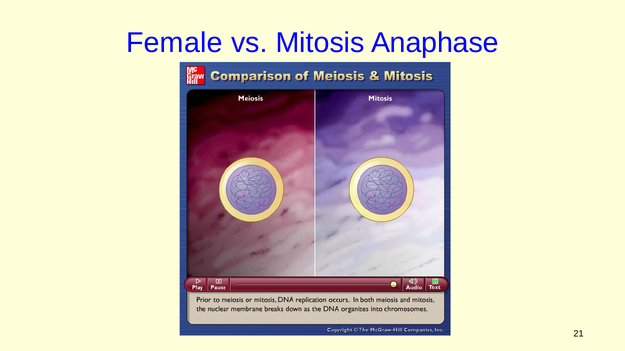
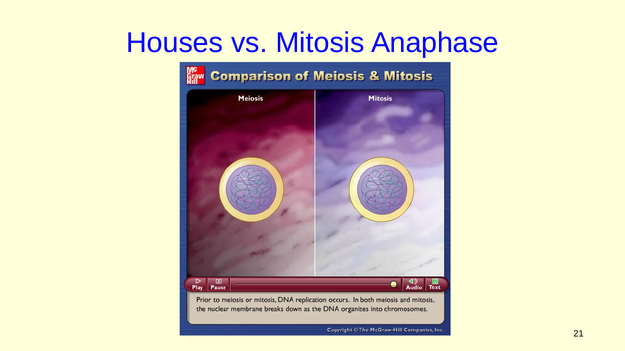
Female: Female -> Houses (175, 43)
